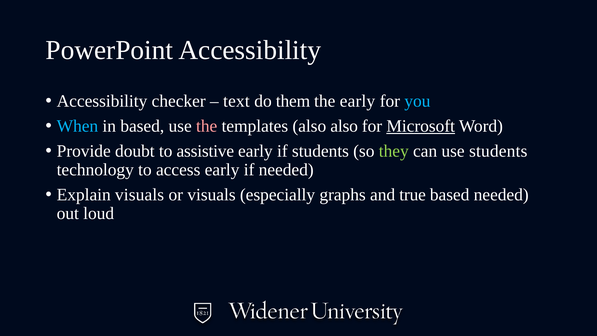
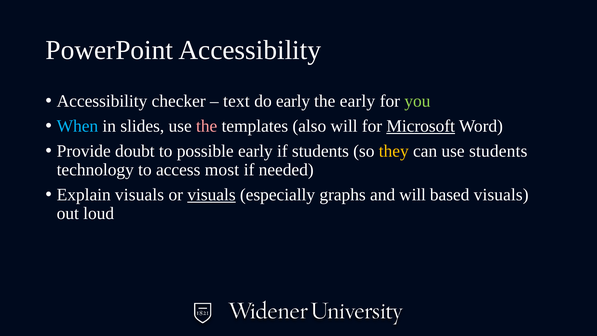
do them: them -> early (293, 101)
you colour: light blue -> light green (417, 101)
in based: based -> slides (142, 126)
also also: also -> will (344, 126)
assistive: assistive -> possible (205, 151)
they colour: light green -> yellow (394, 151)
access early: early -> most (222, 170)
visuals underline: none -> present (211, 195)
and true: true -> will (413, 195)
based needed: needed -> visuals (501, 195)
